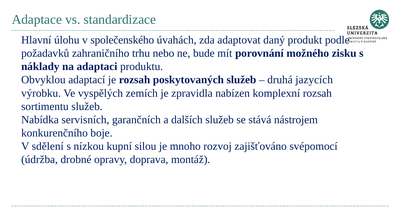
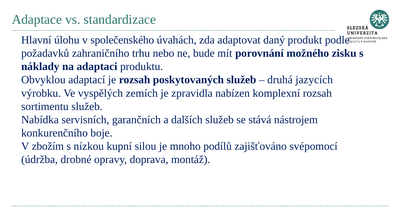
sdělení: sdělení -> zbožím (48, 147)
rozvoj: rozvoj -> podílů (218, 147)
